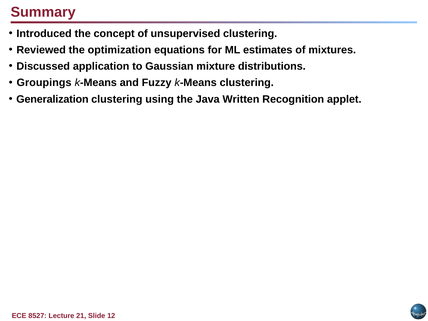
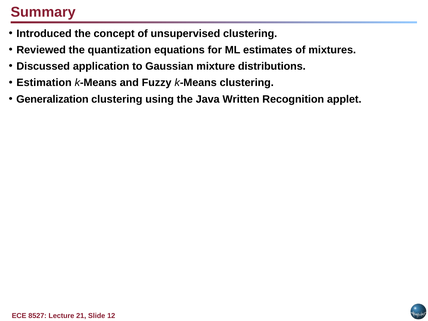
optimization: optimization -> quantization (119, 50)
Groupings: Groupings -> Estimation (44, 83)
